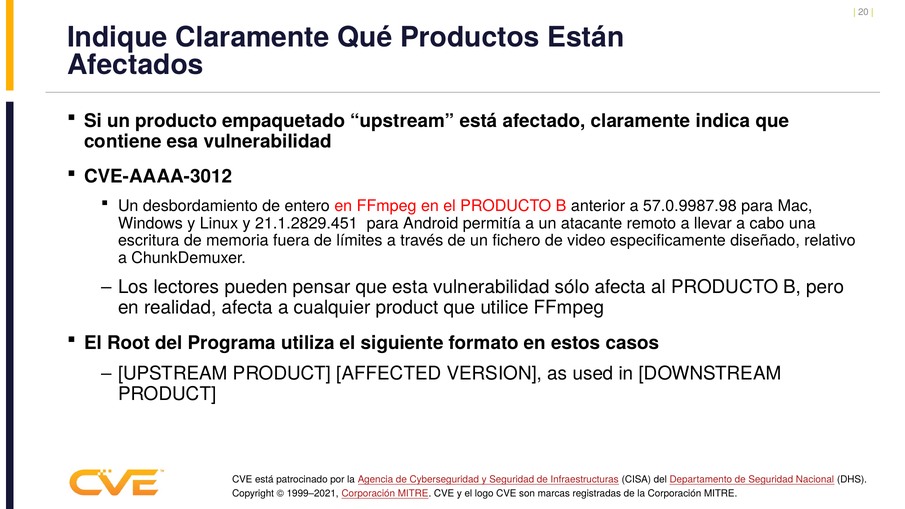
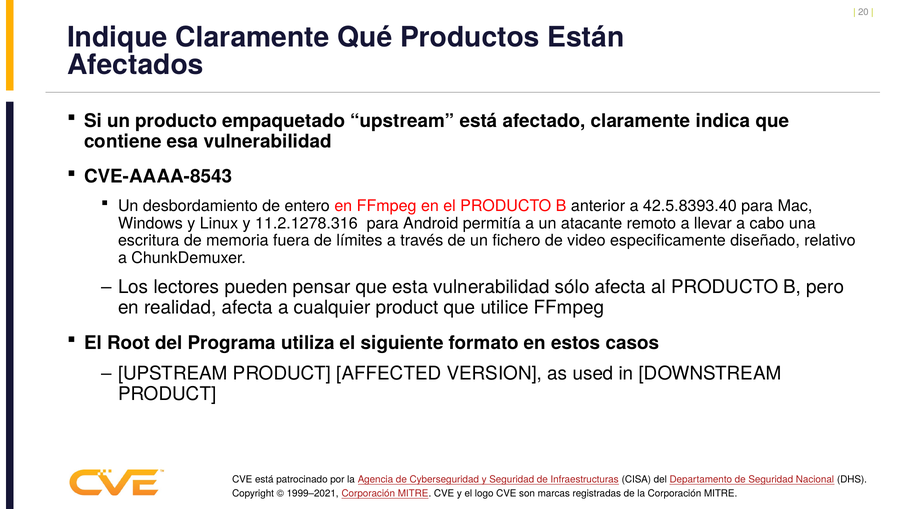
CVE-AAAA-3012: CVE-AAAA-3012 -> CVE-AAAA-8543 (158, 177)
57.0.9987.98: 57.0.9987.98 -> 42.5.8393.40 (690, 206)
21.1.2829.451: 21.1.2829.451 -> 11.2.1278.316 (306, 223)
